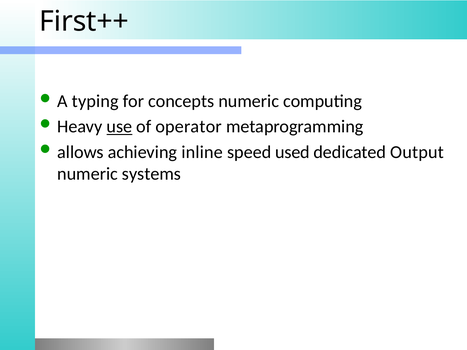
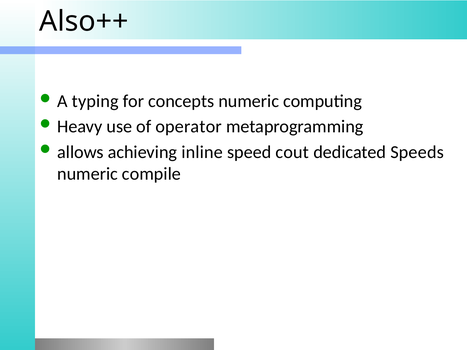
First++: First++ -> Also++ (84, 22)
use underline: present -> none (119, 127)
used: used -> cout (292, 152)
Output: Output -> Speeds (417, 152)
systems: systems -> compile (151, 174)
